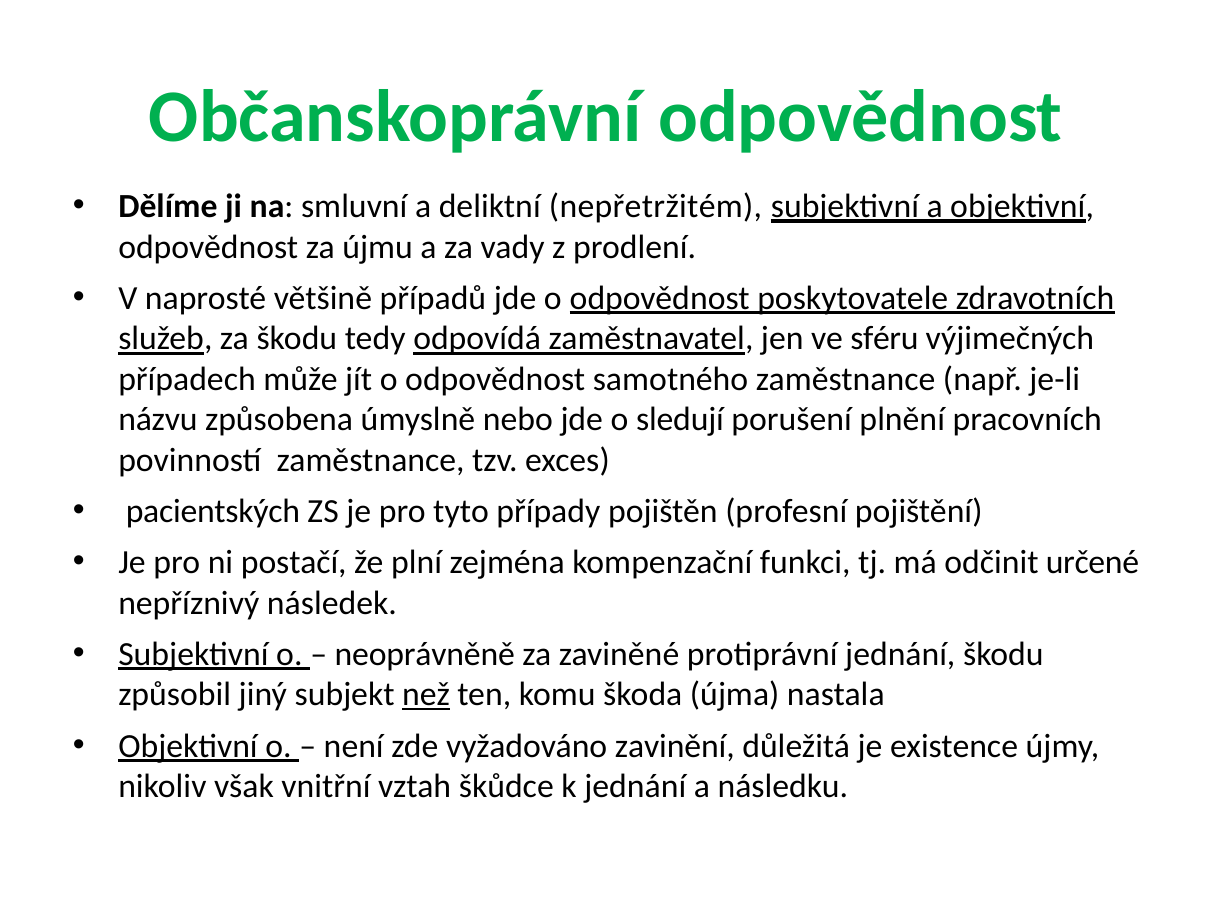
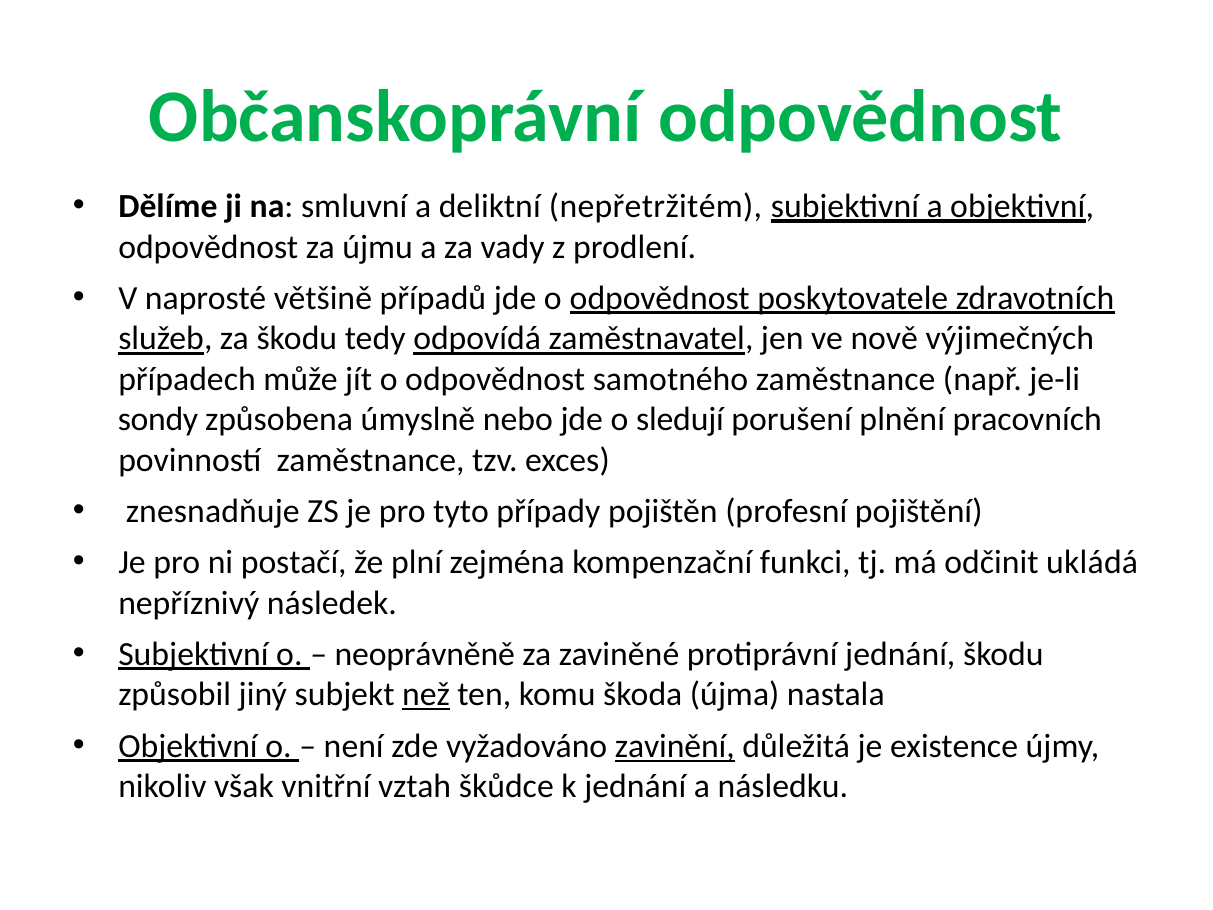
sféru: sféru -> nově (884, 339)
názvu: názvu -> sondy (158, 420)
pacientských: pacientských -> znesnadňuje (213, 511)
určené: určené -> ukládá (1092, 562)
zavinění underline: none -> present (675, 746)
